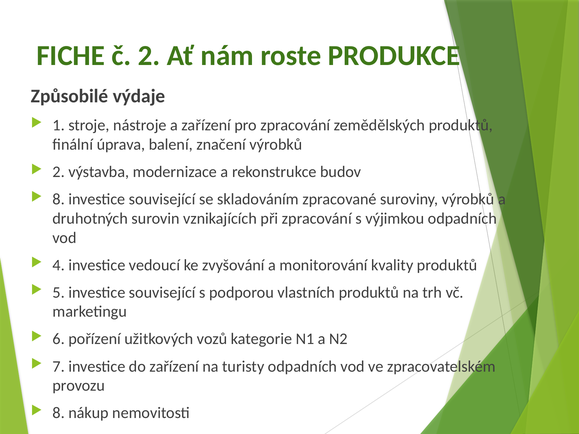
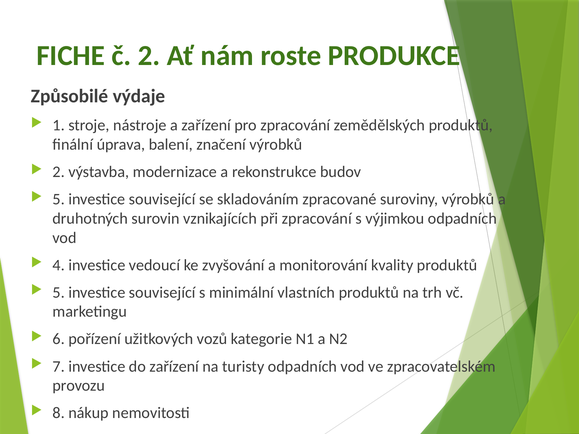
8: 8 -> 5 (59, 199)
podporou: podporou -> minimální (242, 293)
